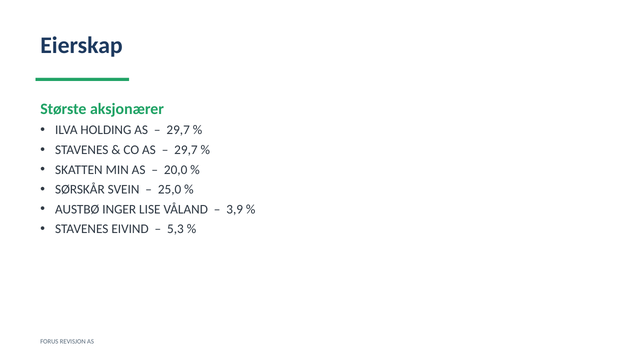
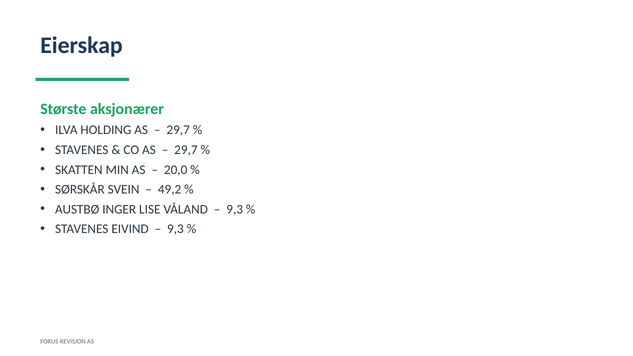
25,0: 25,0 -> 49,2 (170, 190)
3,9: 3,9 -> 9,3 (235, 209)
5,3: 5,3 -> 9,3 (175, 229)
